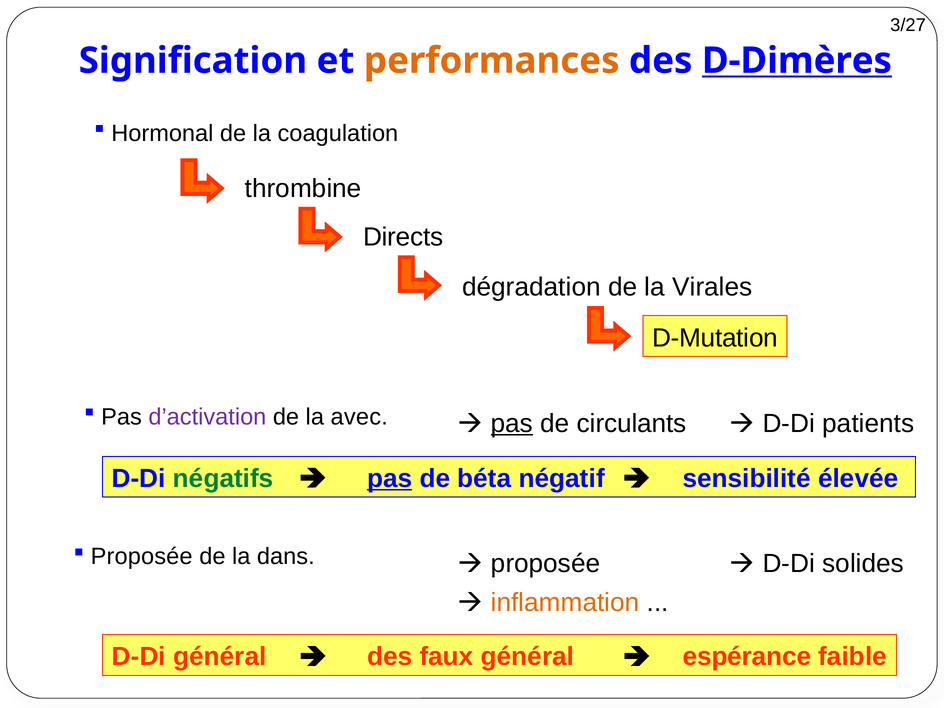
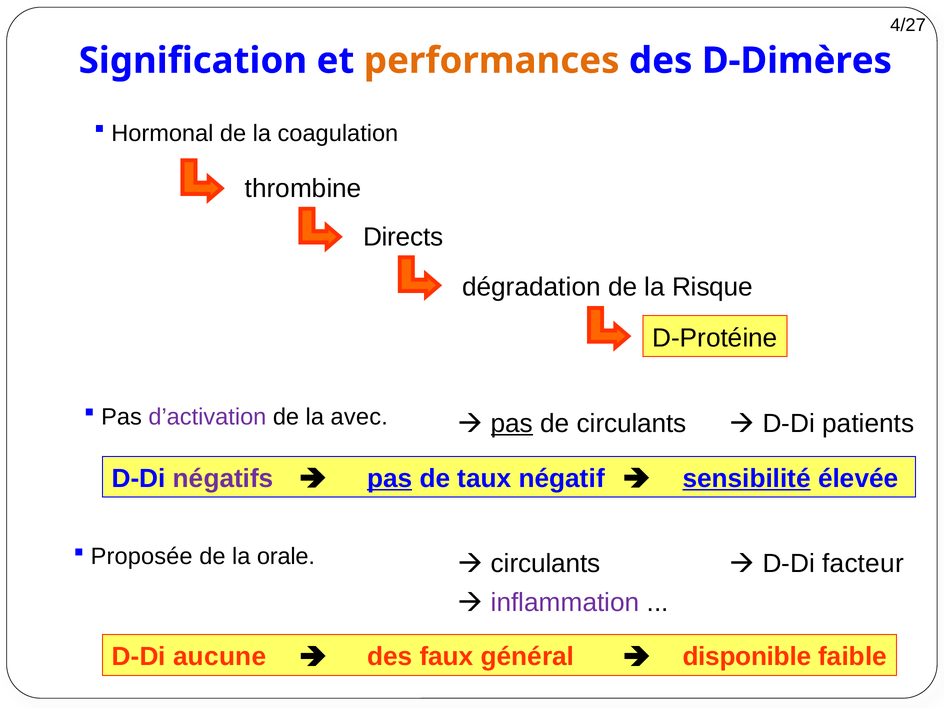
3/27: 3/27 -> 4/27 (908, 25)
D-Dimères underline: present -> none (797, 61)
Virales: Virales -> Risque (712, 287)
D-Mutation: D-Mutation -> D-Protéine (715, 338)
négatifs colour: green -> purple (223, 479)
béta: béta -> taux (484, 479)
sensibilité underline: none -> present (747, 479)
dans: dans -> orale (286, 557)
solides: solides -> facteur (863, 563)
proposée: proposée -> circulants (546, 563)
inflammation colour: orange -> purple (565, 603)
D-Di général: général -> aucune (220, 657)
espérance: espérance -> disponible (747, 657)
